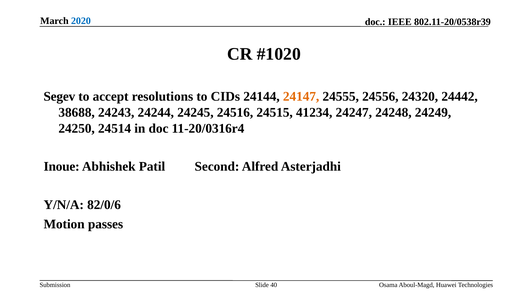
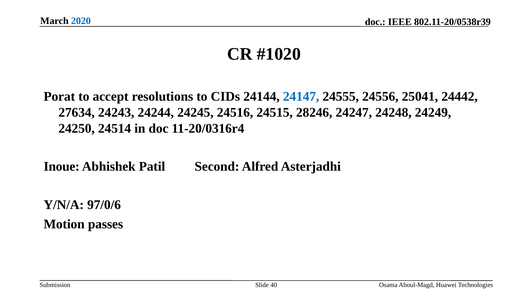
Segev: Segev -> Porat (59, 97)
24147 colour: orange -> blue (301, 97)
24320: 24320 -> 25041 (420, 97)
38688: 38688 -> 27634 (77, 112)
41234: 41234 -> 28246 (314, 112)
82/0/6: 82/0/6 -> 97/0/6 (104, 205)
